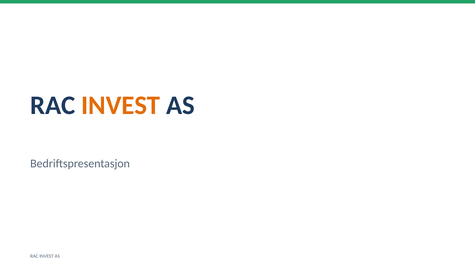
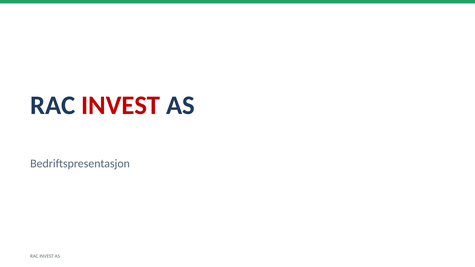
INVEST colour: orange -> red (121, 105)
